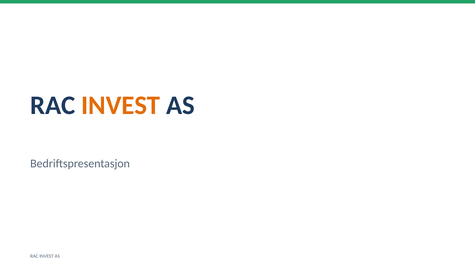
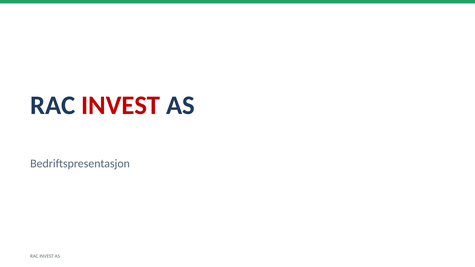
INVEST colour: orange -> red (121, 105)
